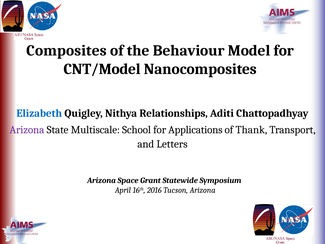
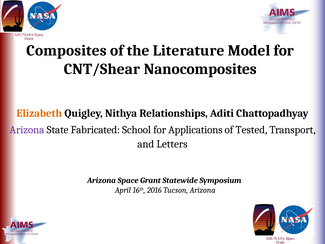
Behaviour: Behaviour -> Literature (189, 50)
CNT/Model: CNT/Model -> CNT/Shear (102, 69)
Elizabeth colour: blue -> orange (39, 113)
Multiscale: Multiscale -> Fabricated (95, 130)
Thank: Thank -> Tested (251, 130)
